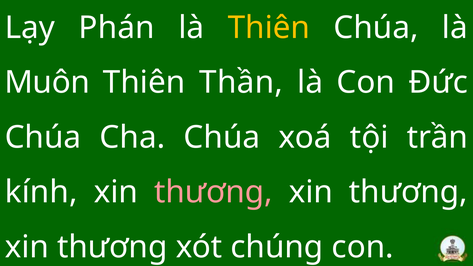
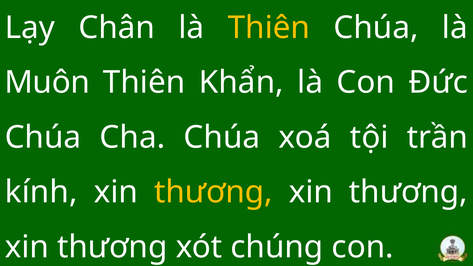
Phán: Phán -> Chân (117, 28)
Thần: Thần -> Khẩn (241, 83)
thương colour: pink -> yellow (213, 192)
